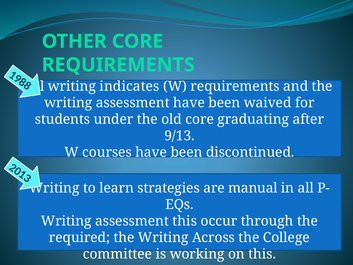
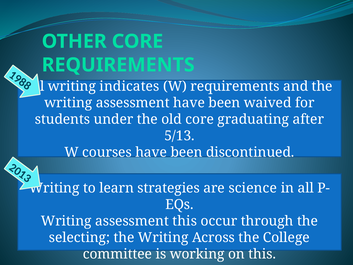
9/13: 9/13 -> 5/13 (179, 136)
manual: manual -> science (253, 188)
required: required -> selecting (79, 237)
